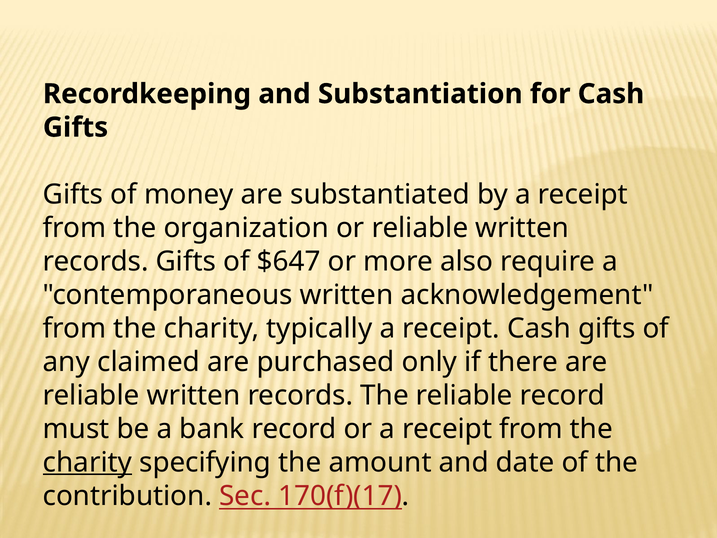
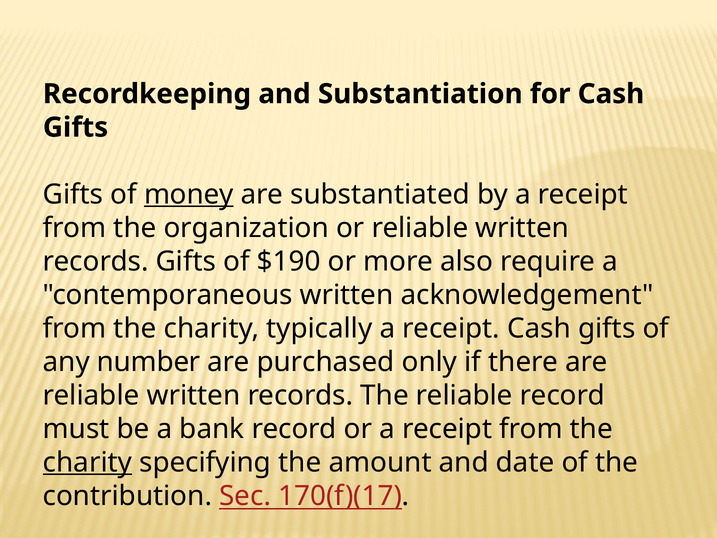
money underline: none -> present (189, 194)
$647: $647 -> $190 (289, 261)
claimed: claimed -> number (149, 362)
